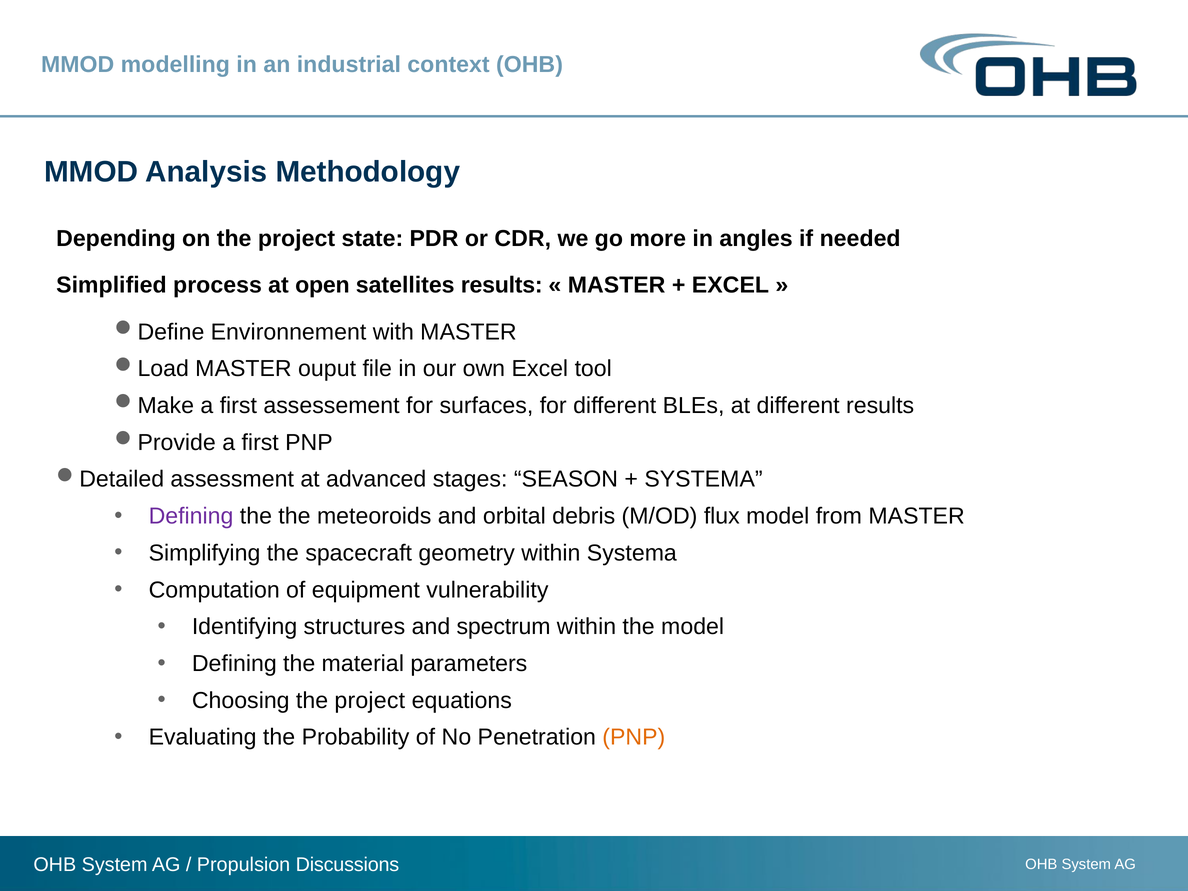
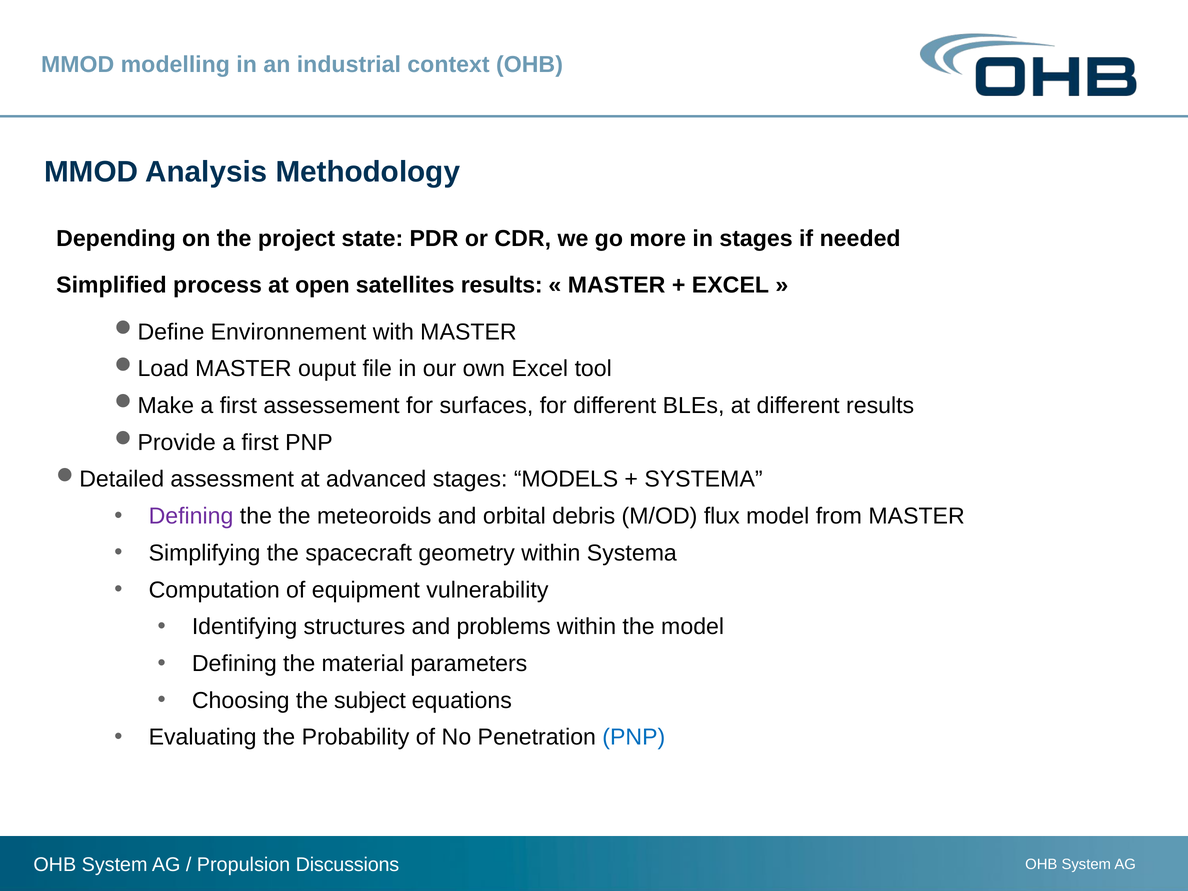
in angles: angles -> stages (756, 238)
SEASON: SEASON -> MODELS (566, 479)
spectrum: spectrum -> problems (504, 627)
Choosing the project: project -> subject (370, 700)
PNP colour: orange -> blue (634, 737)
